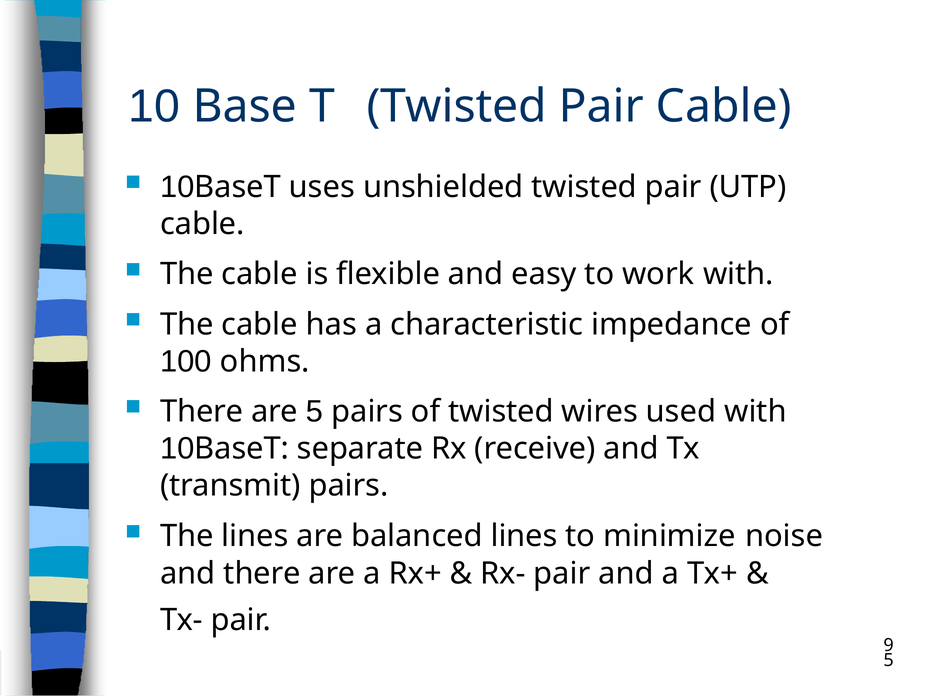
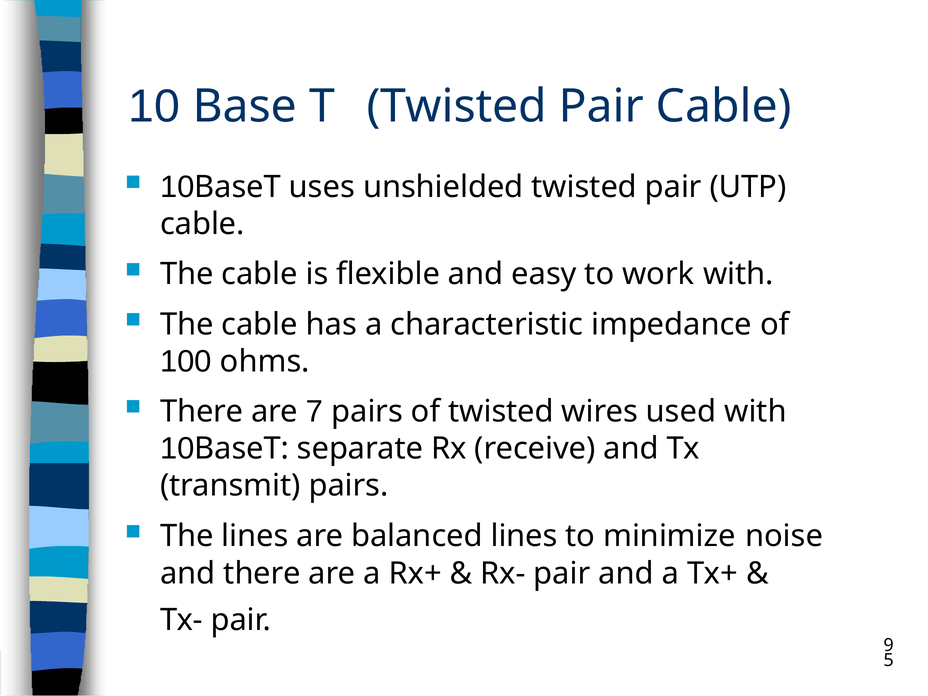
are 5: 5 -> 7 (314, 411)
